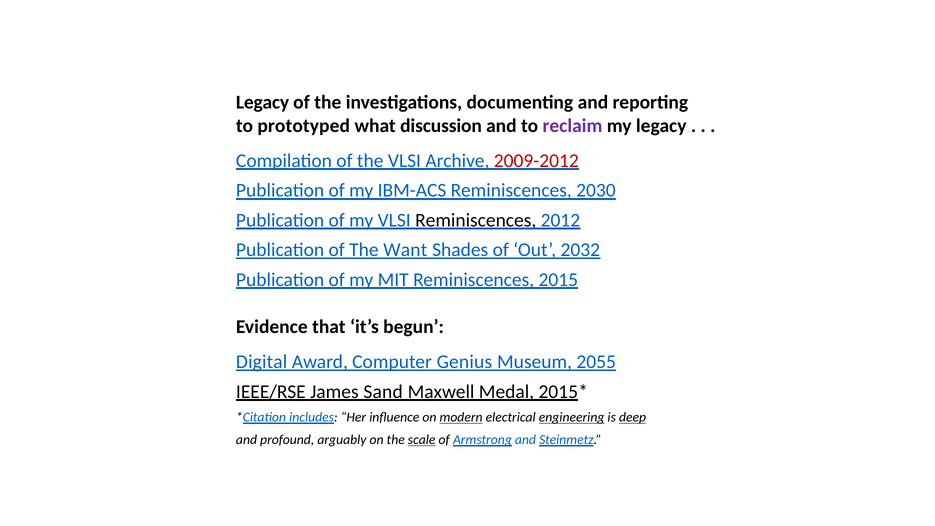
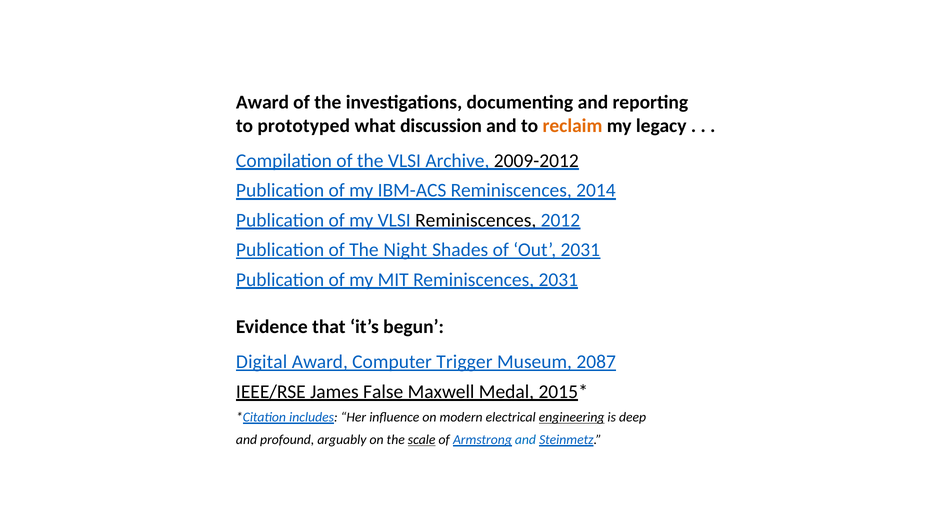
Legacy: Legacy -> Award (262, 102)
reclaim colour: purple -> orange (572, 126)
2009-2012 colour: red -> black (536, 161)
2030: 2030 -> 2014 (596, 190)
Want: Want -> Night (405, 250)
Out 2032: 2032 -> 2031 (580, 250)
Reminiscences 2015: 2015 -> 2031 (558, 280)
Genius: Genius -> Trigger (464, 362)
2055: 2055 -> 2087 (596, 362)
Sand: Sand -> False (383, 392)
modern underline: present -> none (461, 417)
deep underline: present -> none (633, 417)
